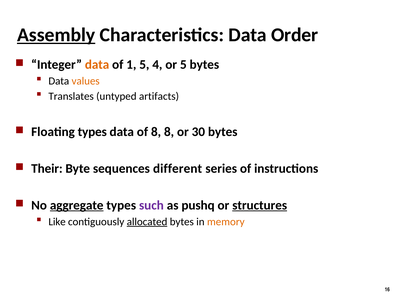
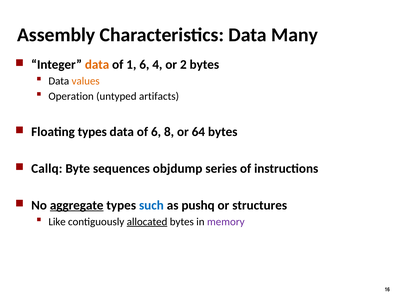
Assembly underline: present -> none (56, 35)
Order: Order -> Many (295, 35)
1 5: 5 -> 6 (144, 65)
or 5: 5 -> 2 (183, 65)
Translates: Translates -> Operation (71, 96)
of 8: 8 -> 6 (156, 132)
30: 30 -> 64 (198, 132)
Their: Their -> Callq (47, 169)
different: different -> objdump (178, 169)
such colour: purple -> blue (151, 206)
structures underline: present -> none (260, 206)
memory colour: orange -> purple (226, 222)
